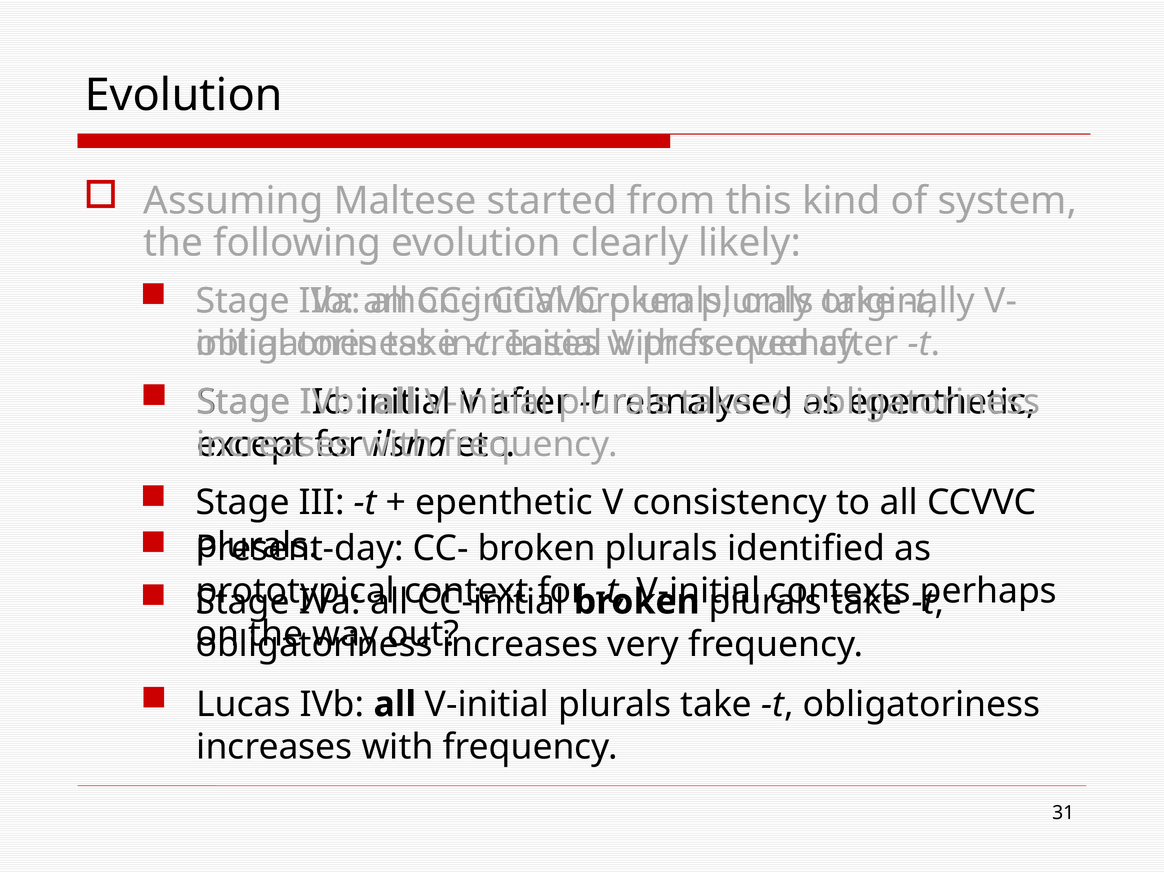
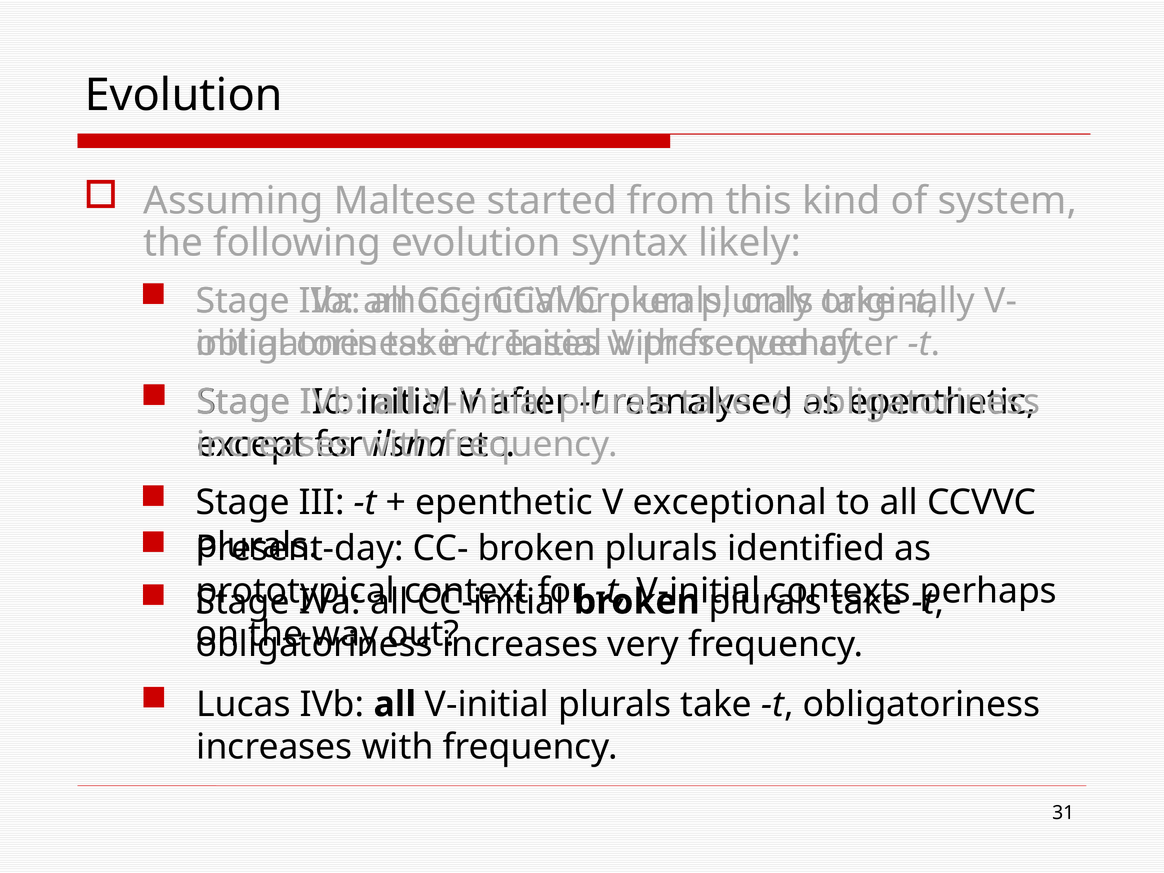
clearly: clearly -> syntax (630, 243)
consistency: consistency -> exceptional (730, 503)
